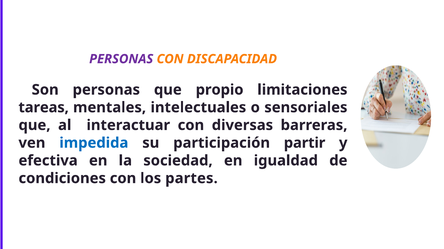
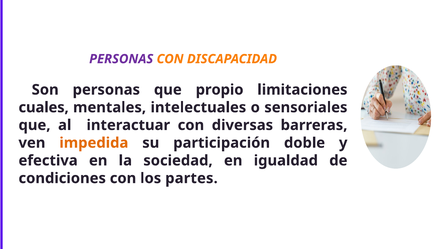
tareas: tareas -> cuales (44, 108)
impedida colour: blue -> orange (94, 143)
partir: partir -> doble (305, 143)
